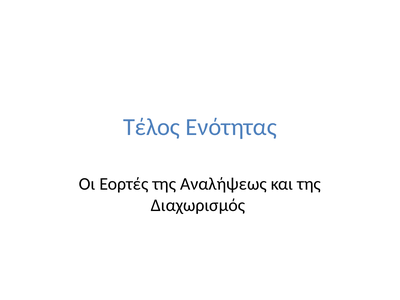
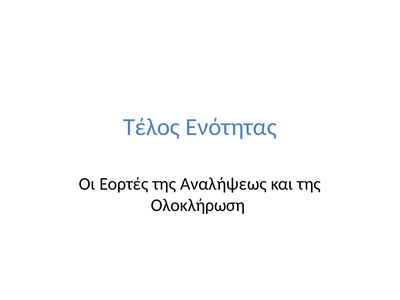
Διαχωρισμός: Διαχωρισμός -> Ολοκλήρωση (198, 205)
